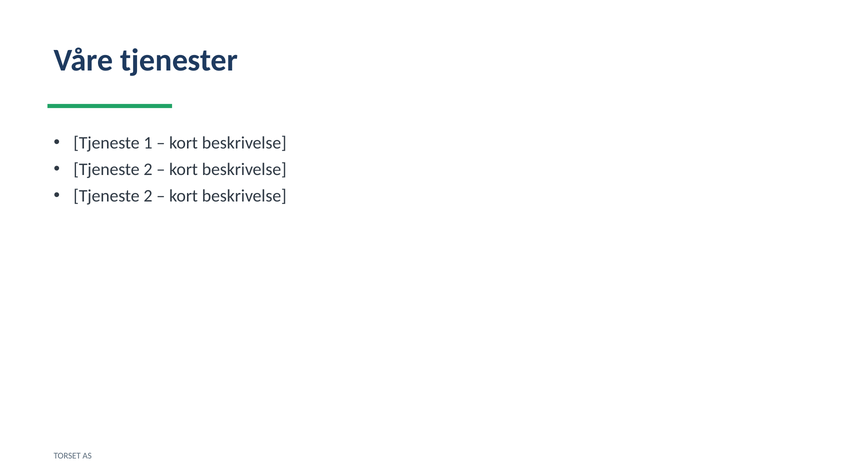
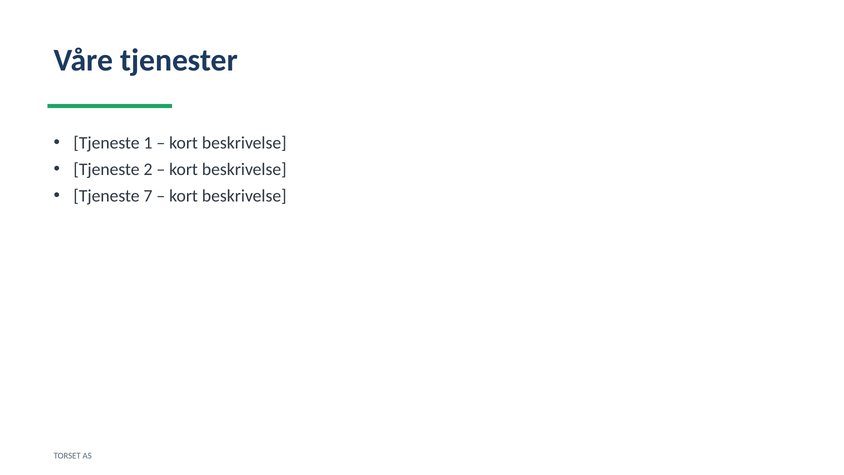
2: 2 -> 7 (148, 196)
